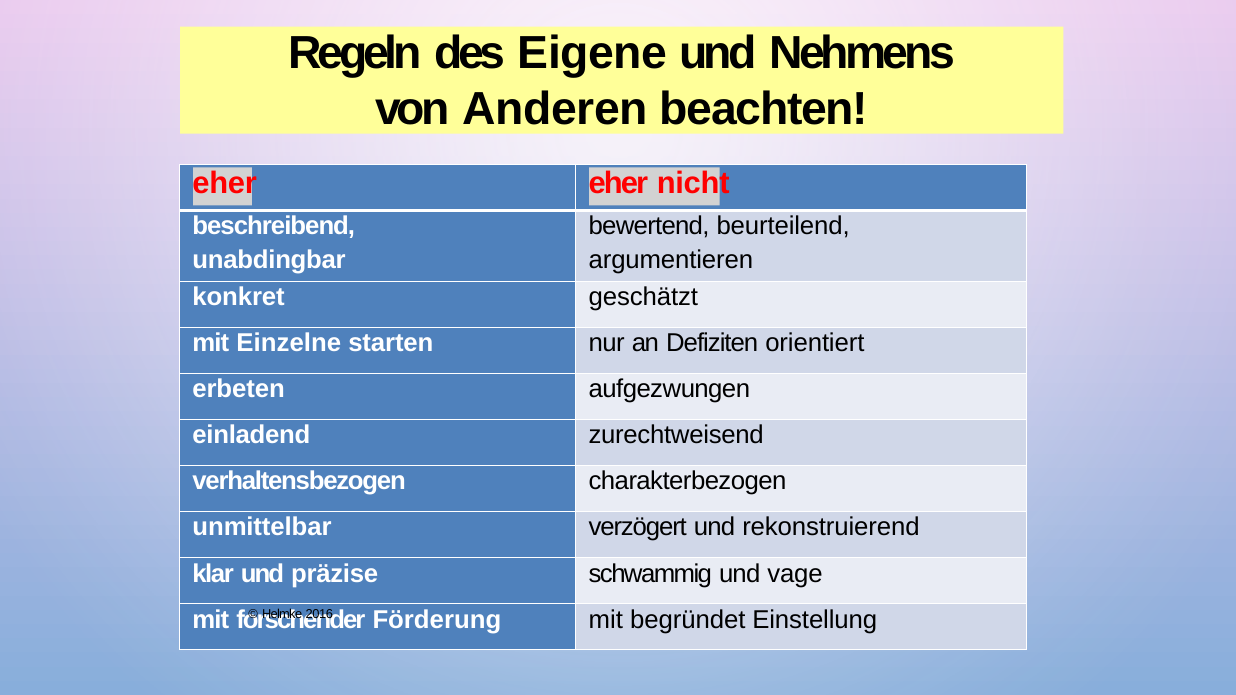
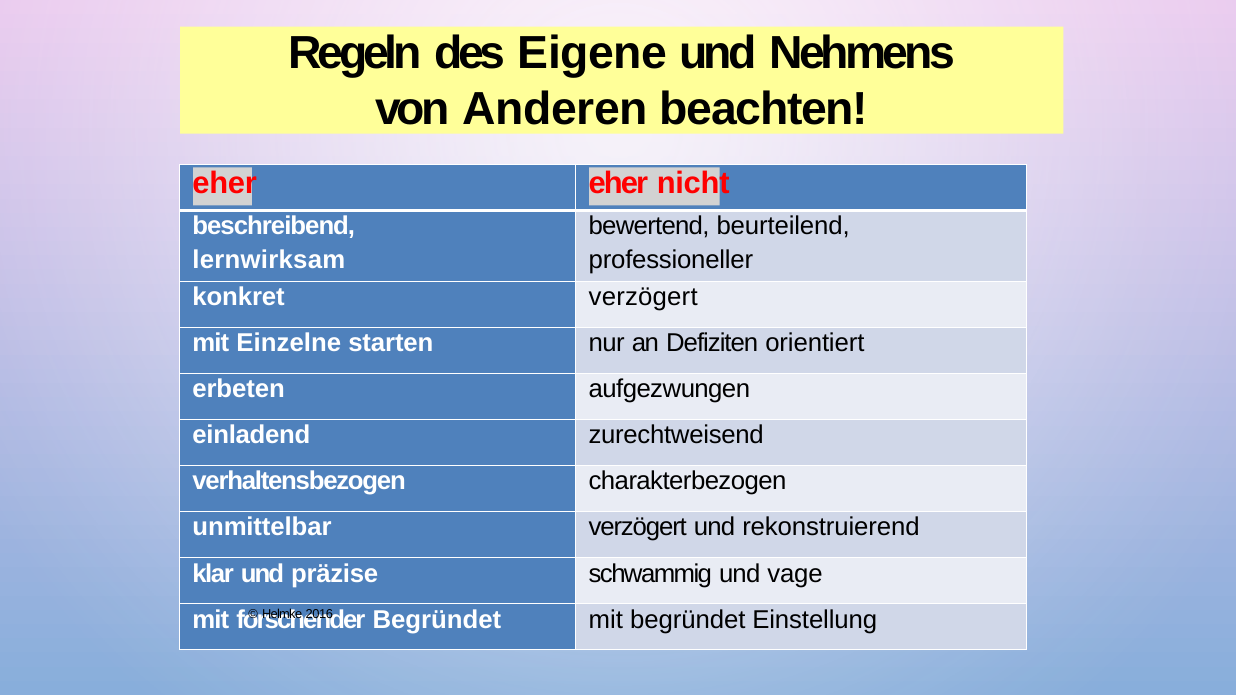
unabdingbar: unabdingbar -> lernwirksam (269, 260)
argumentieren: argumentieren -> professioneller (671, 260)
konkret geschätzt: geschätzt -> verzögert (643, 297)
Förderung: Förderung -> Begründet (437, 620)
